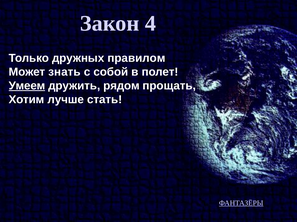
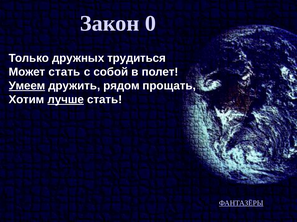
4: 4 -> 0 (150, 23)
правилом: правилом -> трудиться (136, 58)
Может знать: знать -> стать (64, 72)
лучше underline: none -> present (66, 100)
